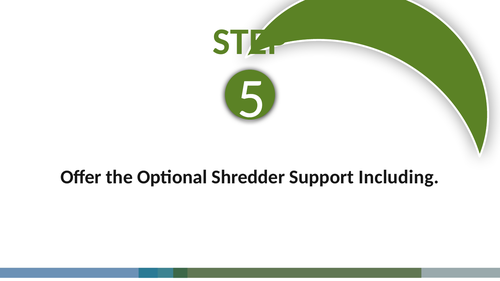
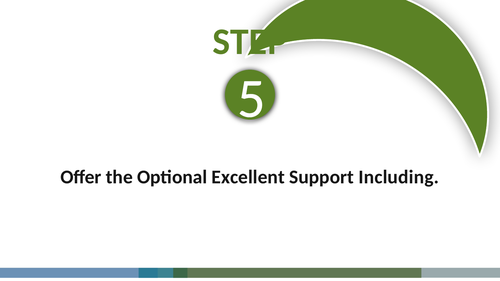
Shredder: Shredder -> Excellent (248, 177)
